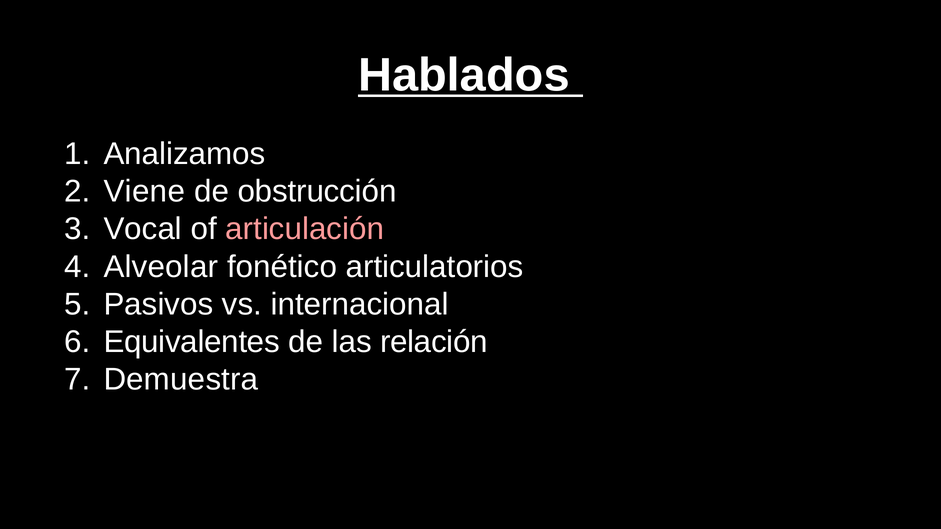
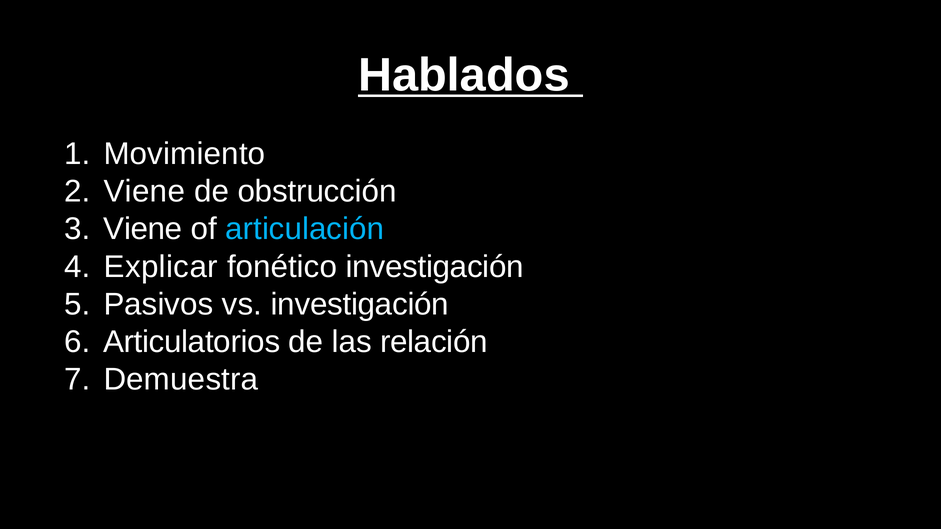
Analizamos: Analizamos -> Movimiento (184, 154)
Vocal: Vocal -> Viene (143, 229)
articulación colour: pink -> light blue (305, 229)
Alveolar: Alveolar -> Explicar (161, 267)
fonético articulatorios: articulatorios -> investigación (435, 267)
vs internacional: internacional -> investigación (360, 305)
Equivalentes: Equivalentes -> Articulatorios (192, 342)
